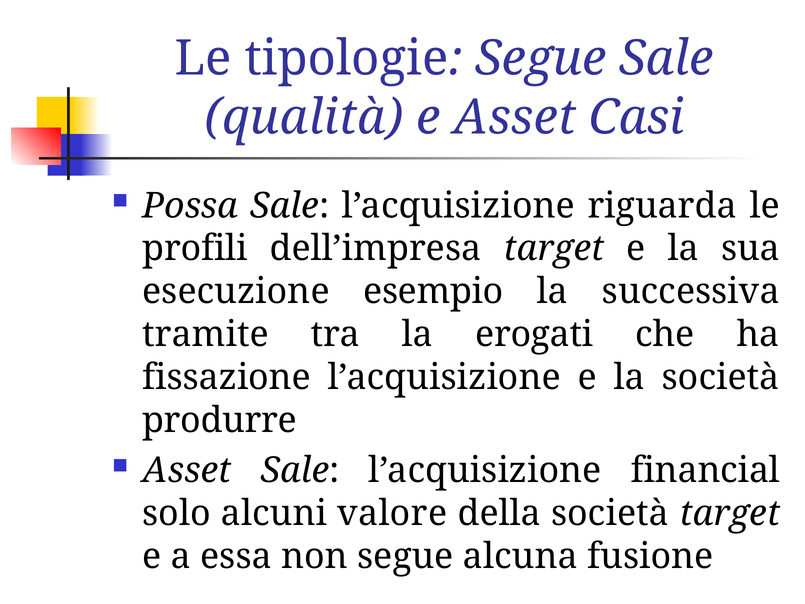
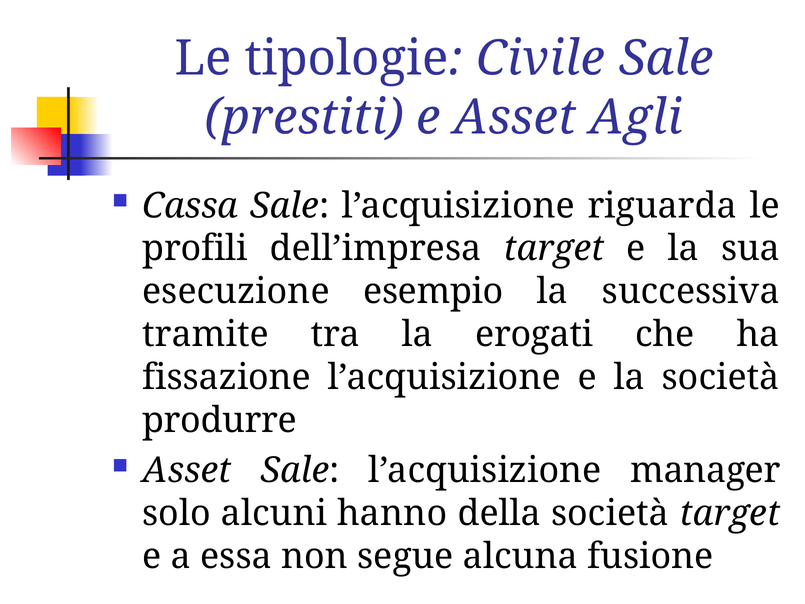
tipologie Segue: Segue -> Civile (541, 58)
qualità: qualità -> prestiti (304, 117)
Casi: Casi -> Agli (636, 117)
Possa: Possa -> Cassa (190, 206)
financial: financial -> manager (705, 470)
valore: valore -> hanno (392, 513)
